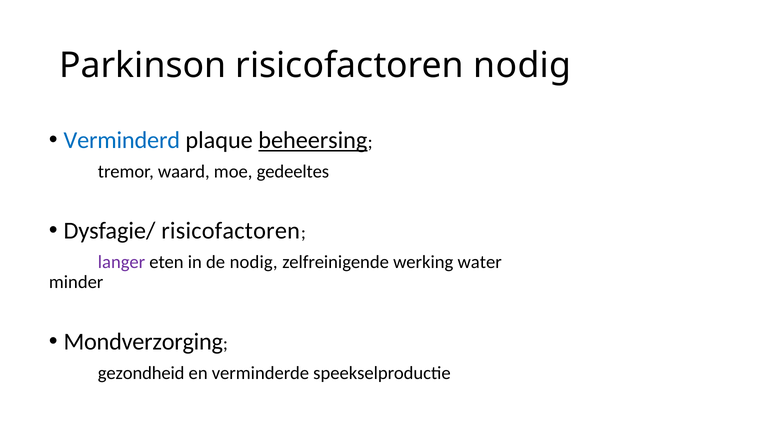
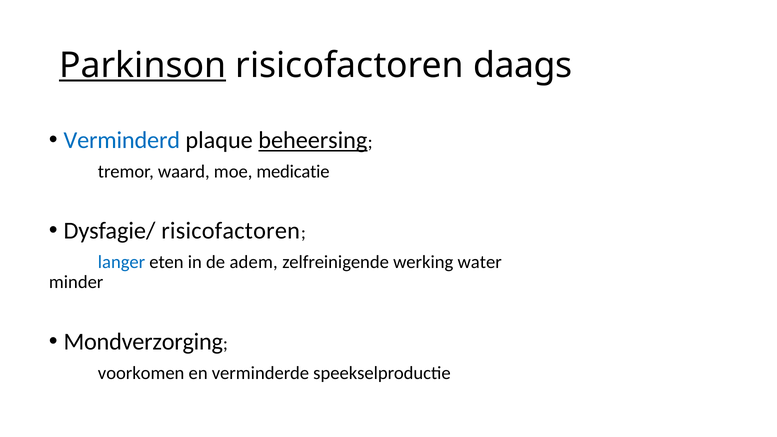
Parkinson underline: none -> present (143, 65)
risicofactoren nodig: nodig -> daags (523, 65)
gedeeltes: gedeeltes -> medicatie (293, 171)
langer colour: purple -> blue (122, 262)
de nodig: nodig -> adem (254, 262)
gezondheid: gezondheid -> voorkomen (141, 373)
